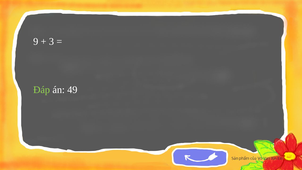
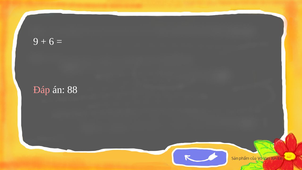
3: 3 -> 6 (51, 41)
Đáp colour: light green -> pink (42, 90)
49: 49 -> 88 (72, 90)
